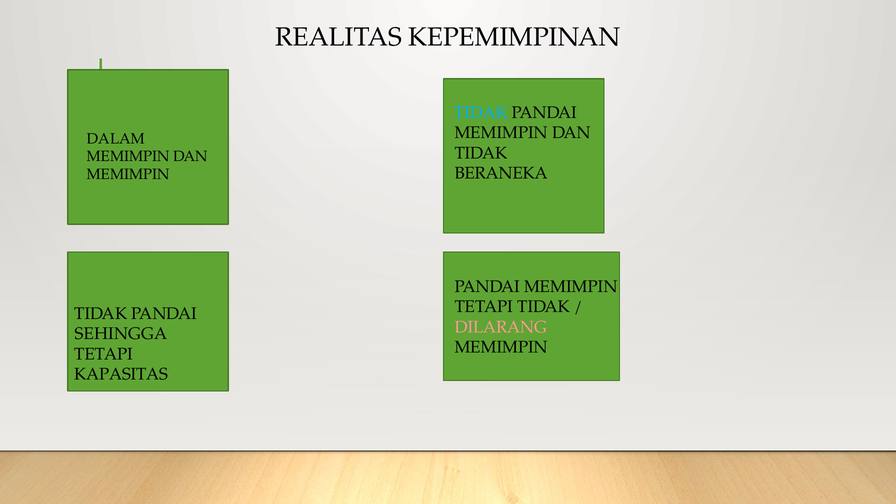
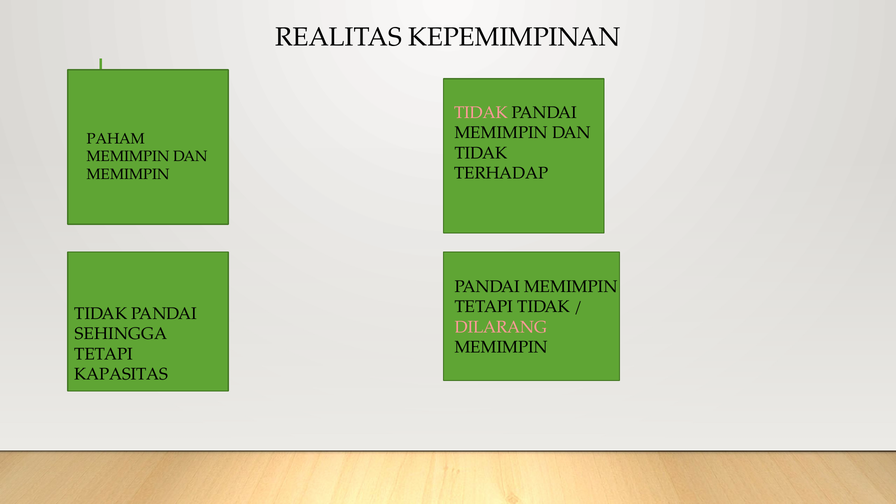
TIDAK colour: light blue -> pink (481, 113)
DALAM: DALAM -> PAHAM (116, 139)
BERANEKA: BERANEKA -> TERHADAP (501, 173)
